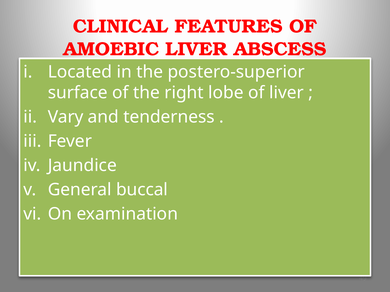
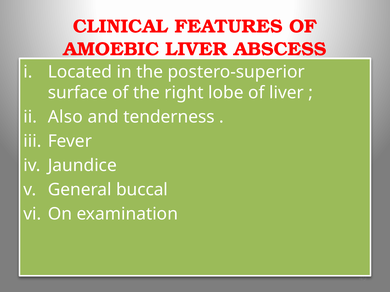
Vary: Vary -> Also (65, 117)
